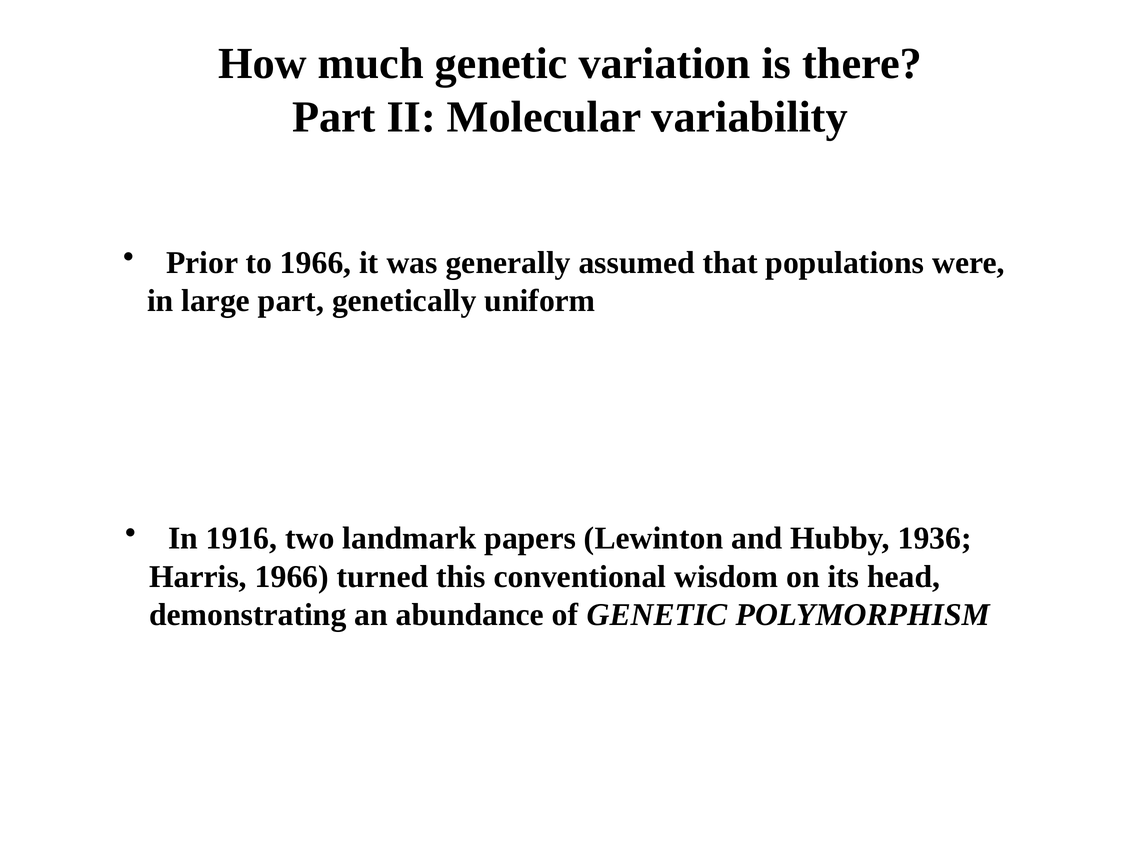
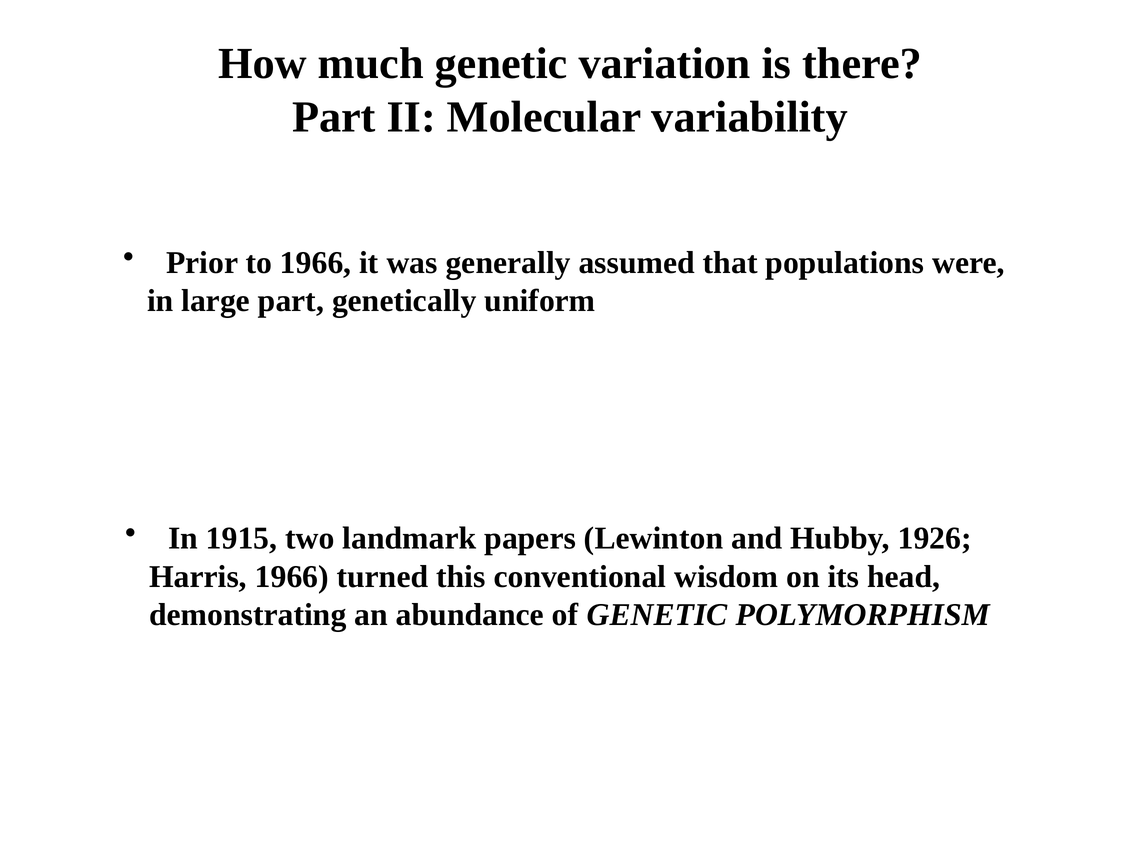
1916: 1916 -> 1915 (242, 538)
1936: 1936 -> 1926 (935, 538)
